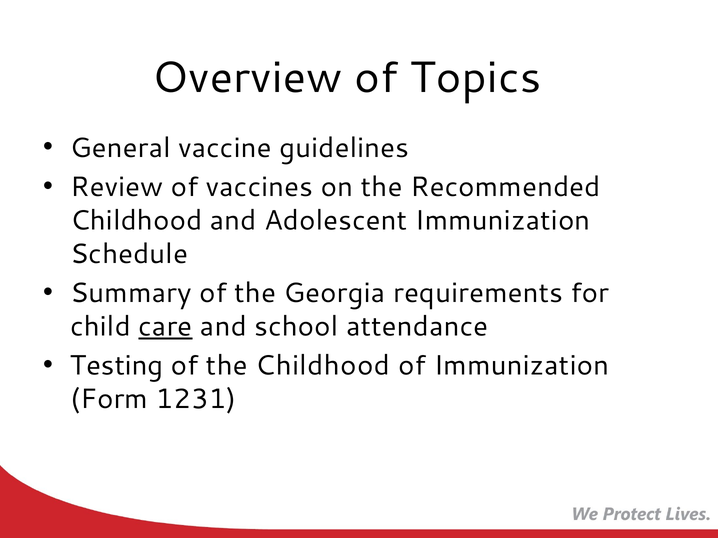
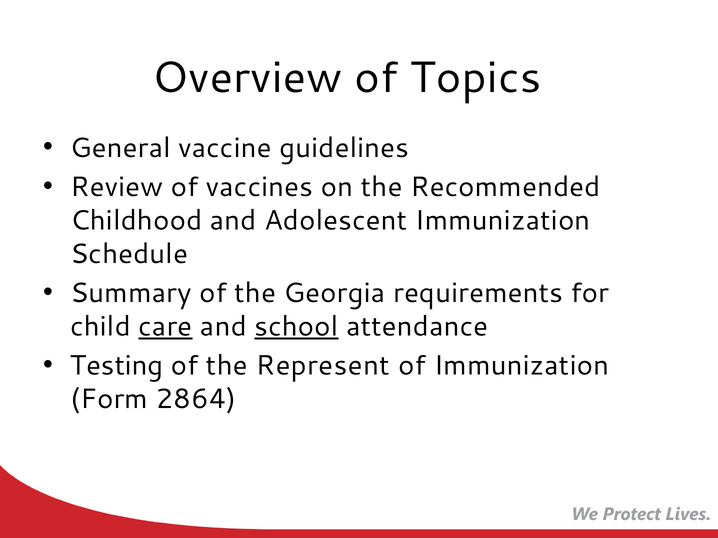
school underline: none -> present (297, 327)
the Childhood: Childhood -> Represent (323, 366)
1231: 1231 -> 2864 (196, 399)
